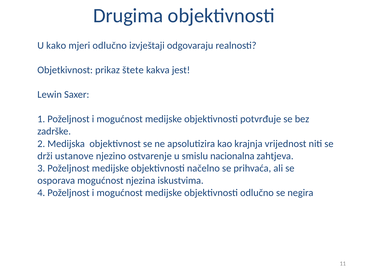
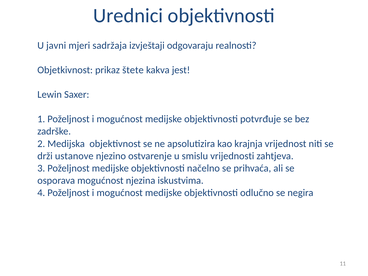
Drugima: Drugima -> Urednici (128, 16)
kako: kako -> javni (56, 45)
mjeri odlučno: odlučno -> sadržaja (110, 45)
nacionalna: nacionalna -> vrijednosti (232, 156)
